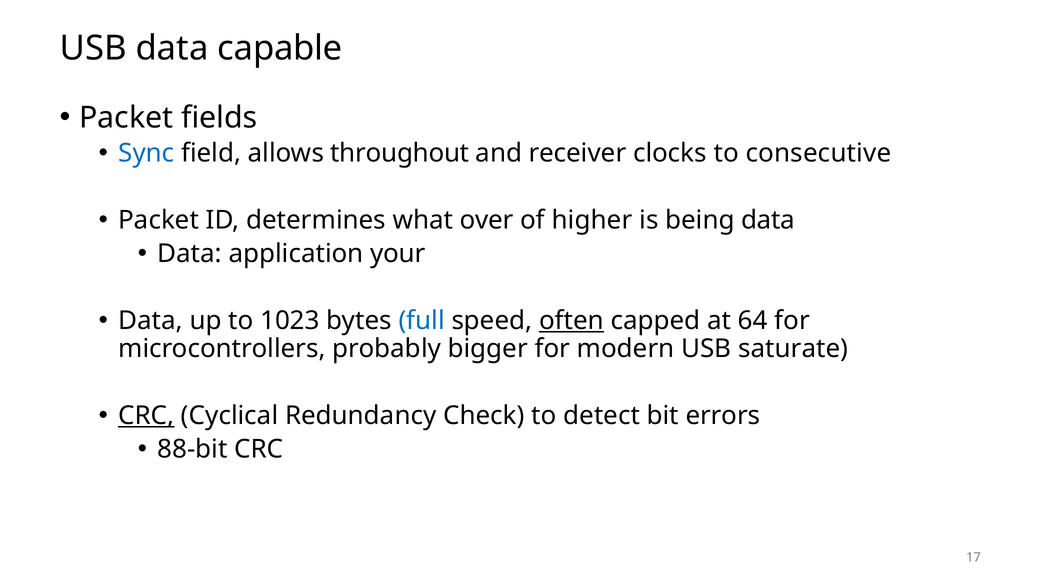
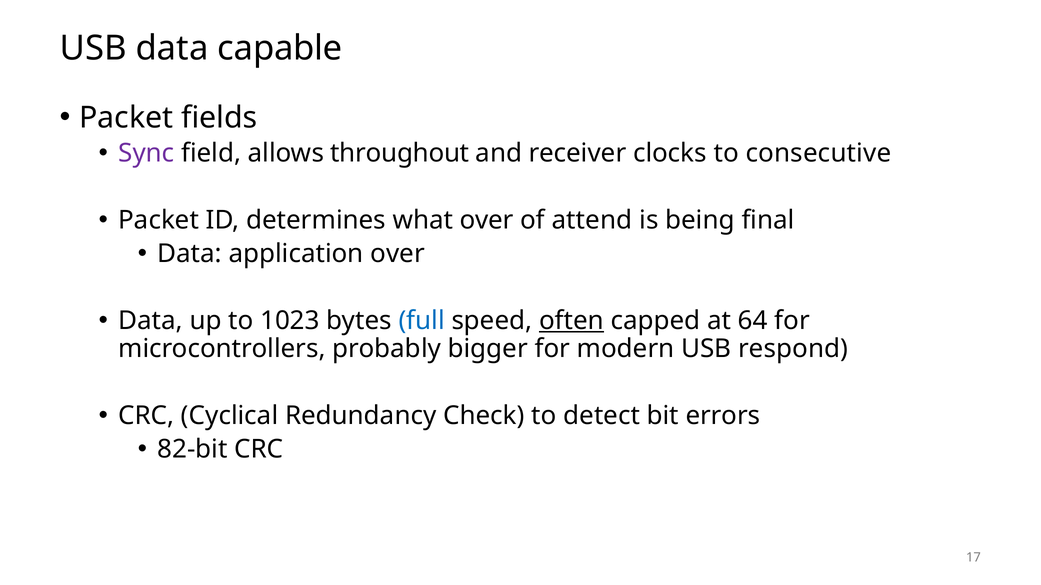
Sync colour: blue -> purple (146, 154)
higher: higher -> attend (592, 221)
being data: data -> final (768, 221)
application your: your -> over (398, 254)
saturate: saturate -> respond (793, 349)
CRC underline: present -> none (146, 416)
88-bit: 88-bit -> 82-bit (192, 450)
